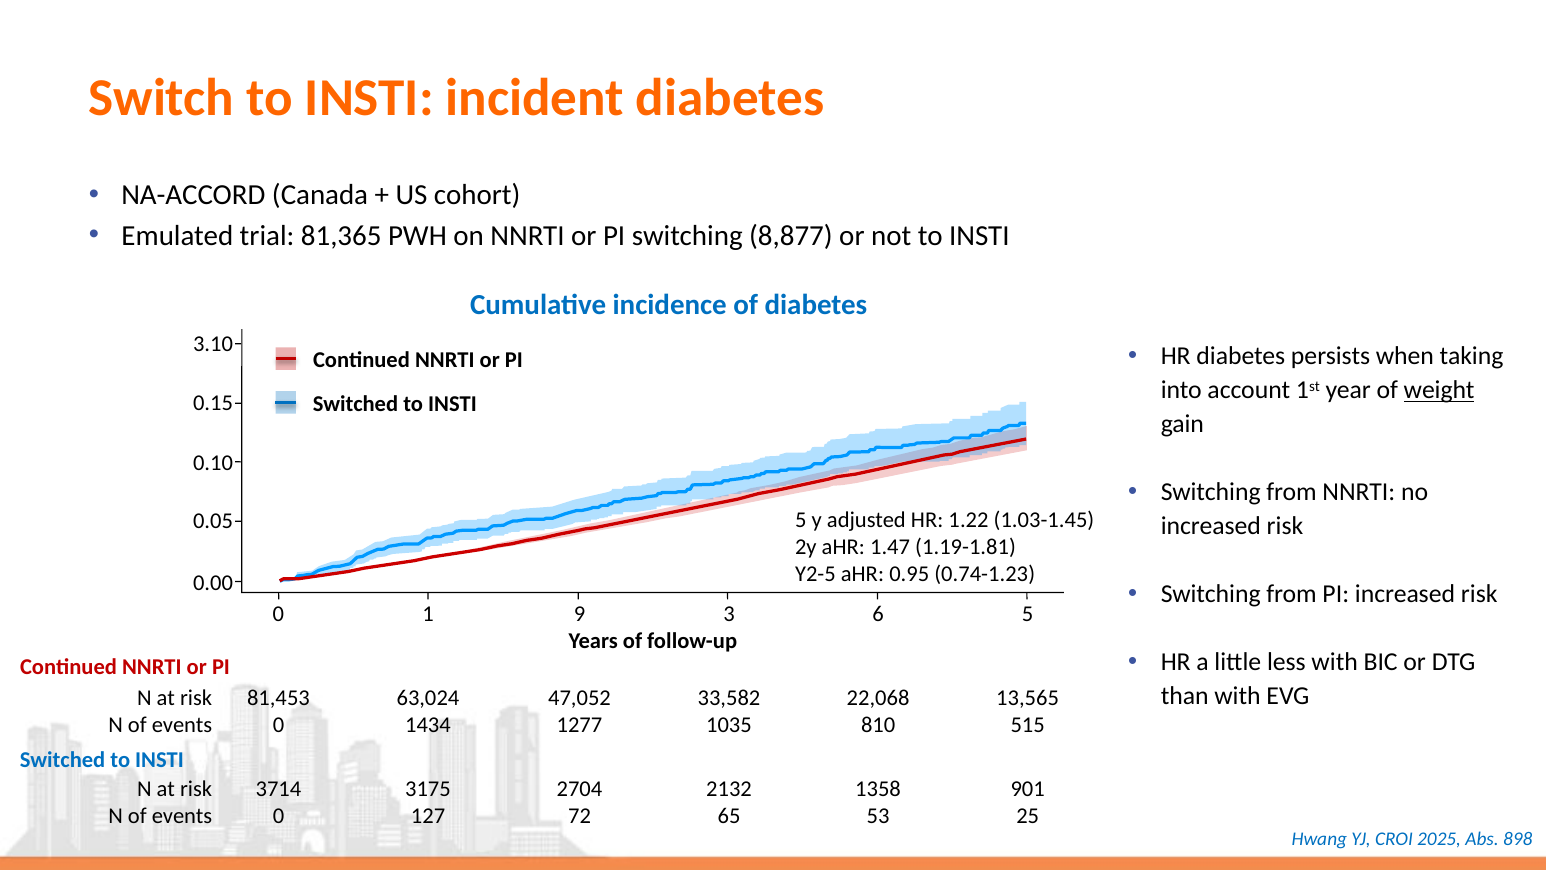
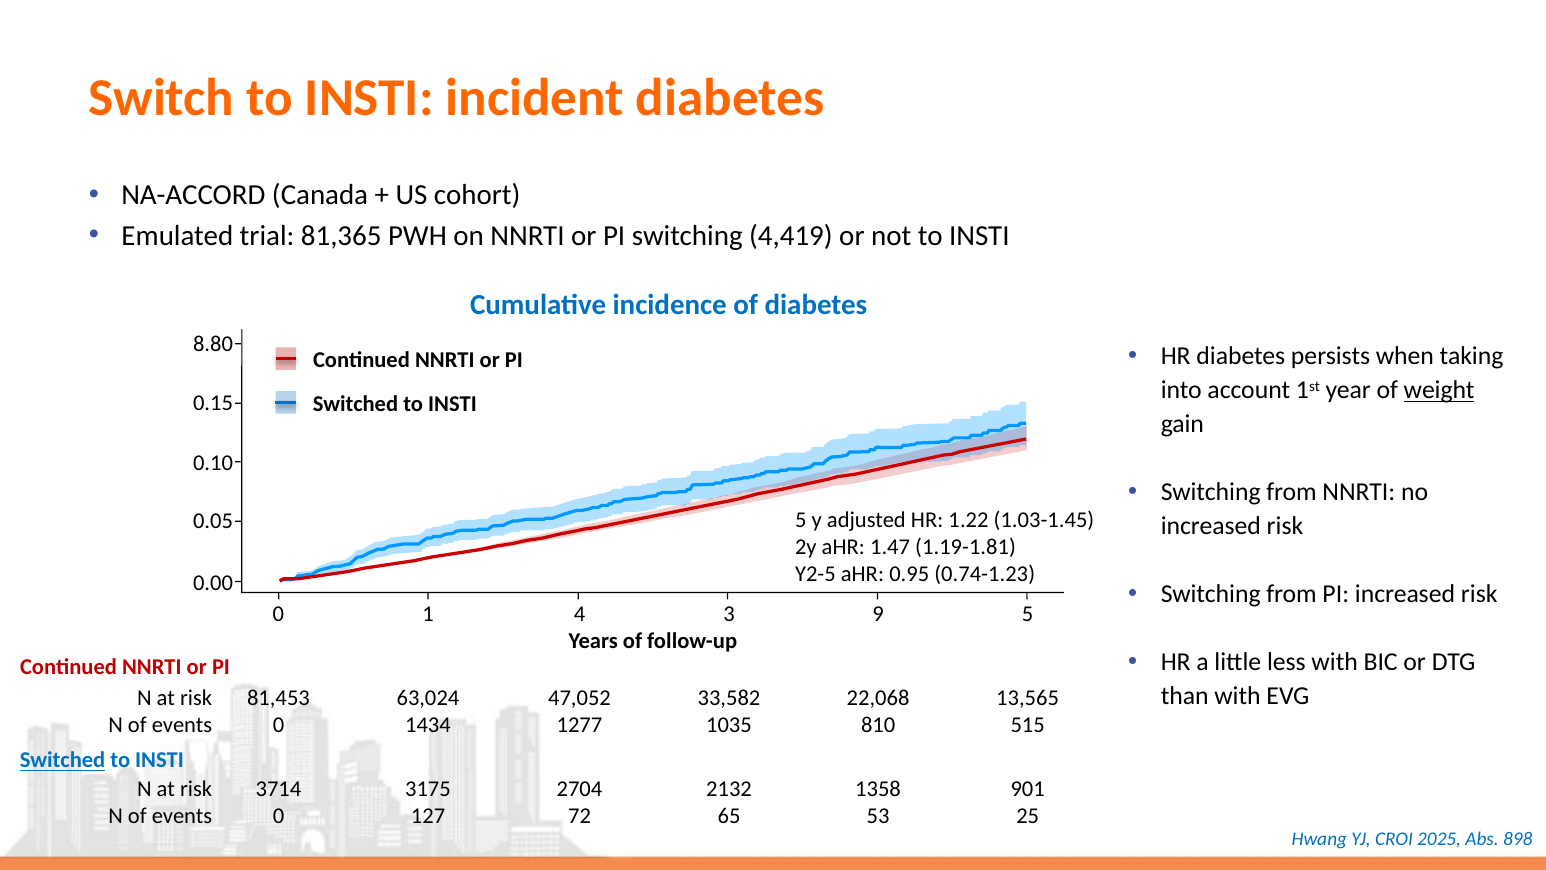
8,877: 8,877 -> 4,419 (791, 236)
3.10: 3.10 -> 8.80 (213, 344)
9: 9 -> 4 (579, 614)
6: 6 -> 9 (878, 614)
Switched underline: none -> present (63, 760)
